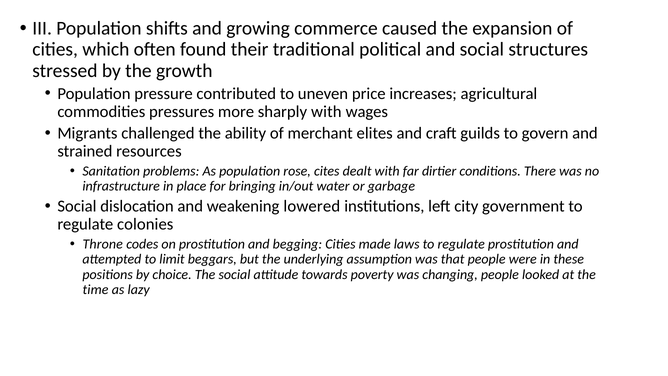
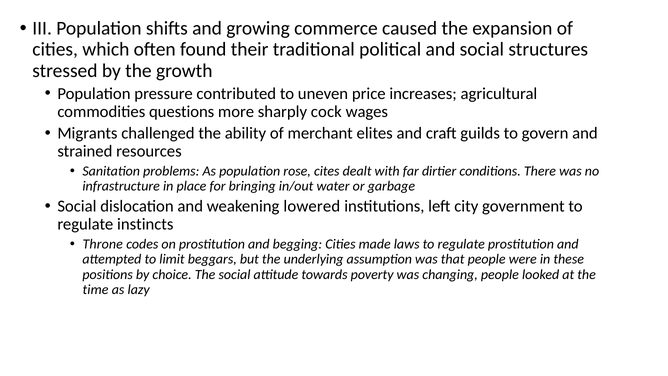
pressures: pressures -> questions (182, 112)
sharply with: with -> cock (326, 112)
colonies: colonies -> instincts (145, 224)
